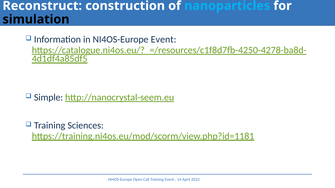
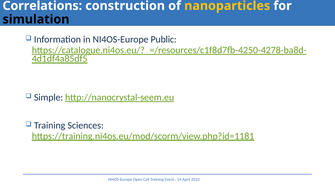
Reconstruct: Reconstruct -> Correlations (42, 6)
nanoparticles colour: light blue -> yellow (227, 6)
NI4OS-Europe Event: Event -> Public (164, 40)
